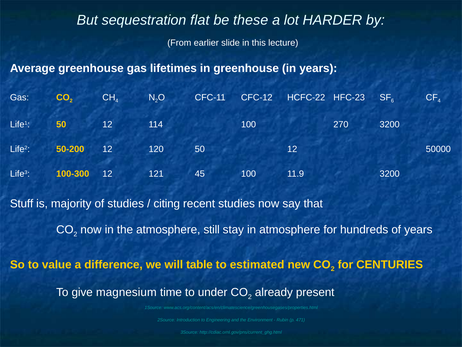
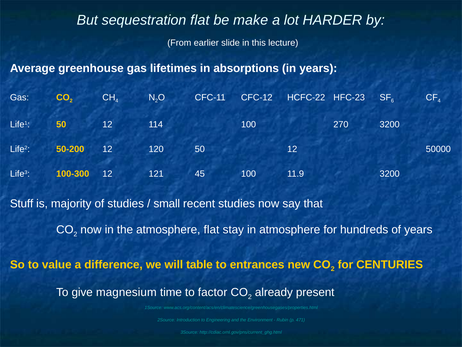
these: these -> make (251, 20)
in greenhouse: greenhouse -> absorptions (246, 68)
citing: citing -> small (167, 203)
atmosphere still: still -> flat (211, 229)
estimated: estimated -> entrances (257, 264)
under: under -> factor (213, 292)
